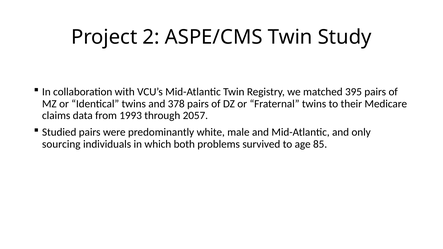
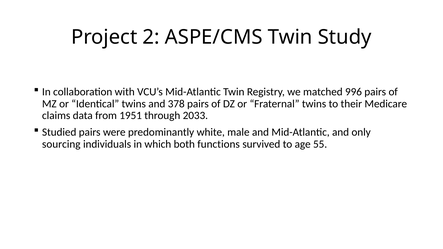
395: 395 -> 996 (354, 92)
1993: 1993 -> 1951 (131, 116)
2057: 2057 -> 2033 (195, 116)
problems: problems -> functions (219, 144)
85: 85 -> 55 (320, 144)
